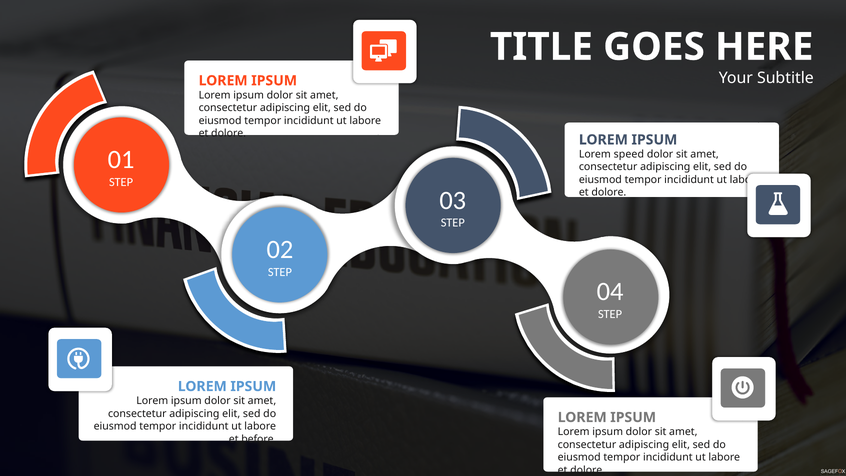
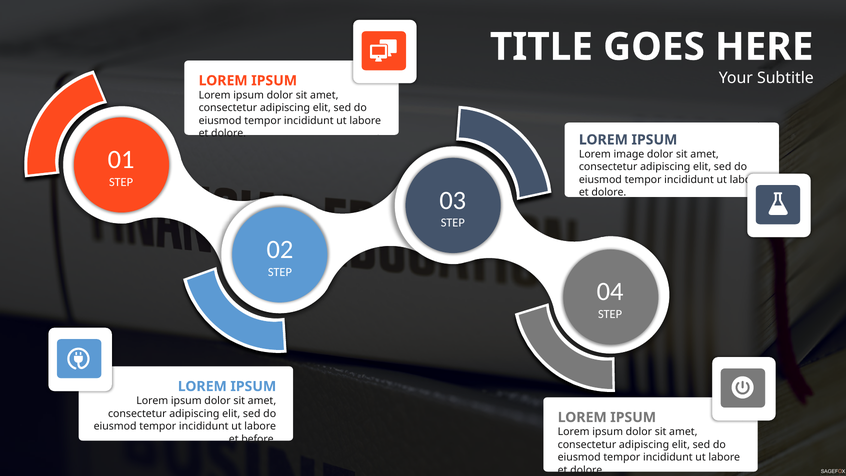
speed: speed -> image (629, 154)
